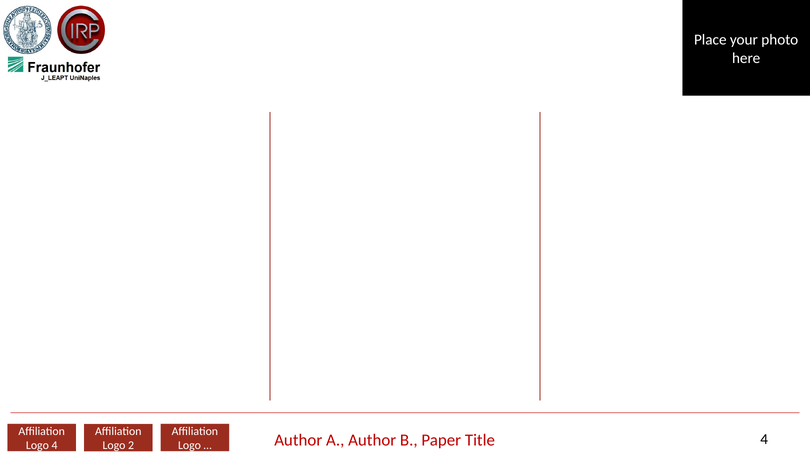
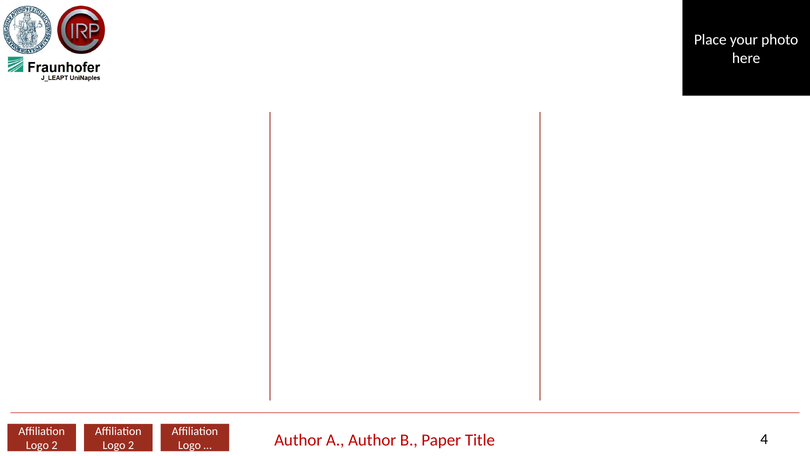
4: 4 -> 2 (55, 445)
